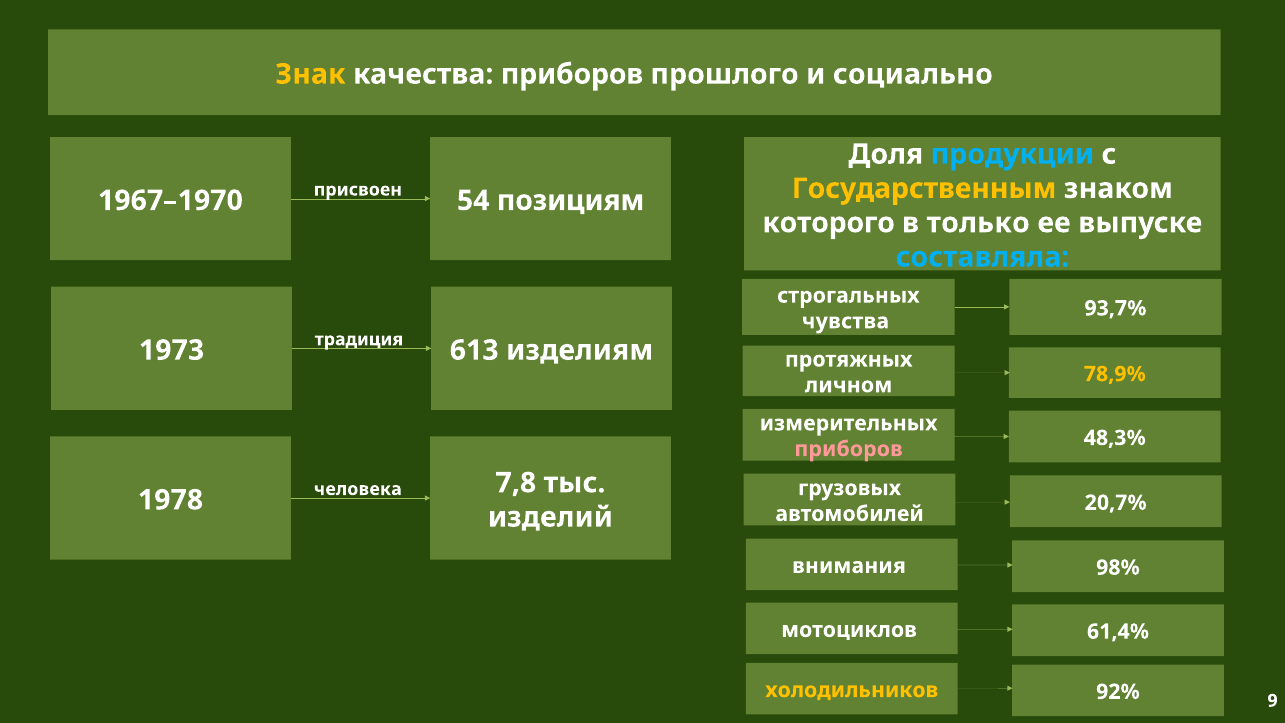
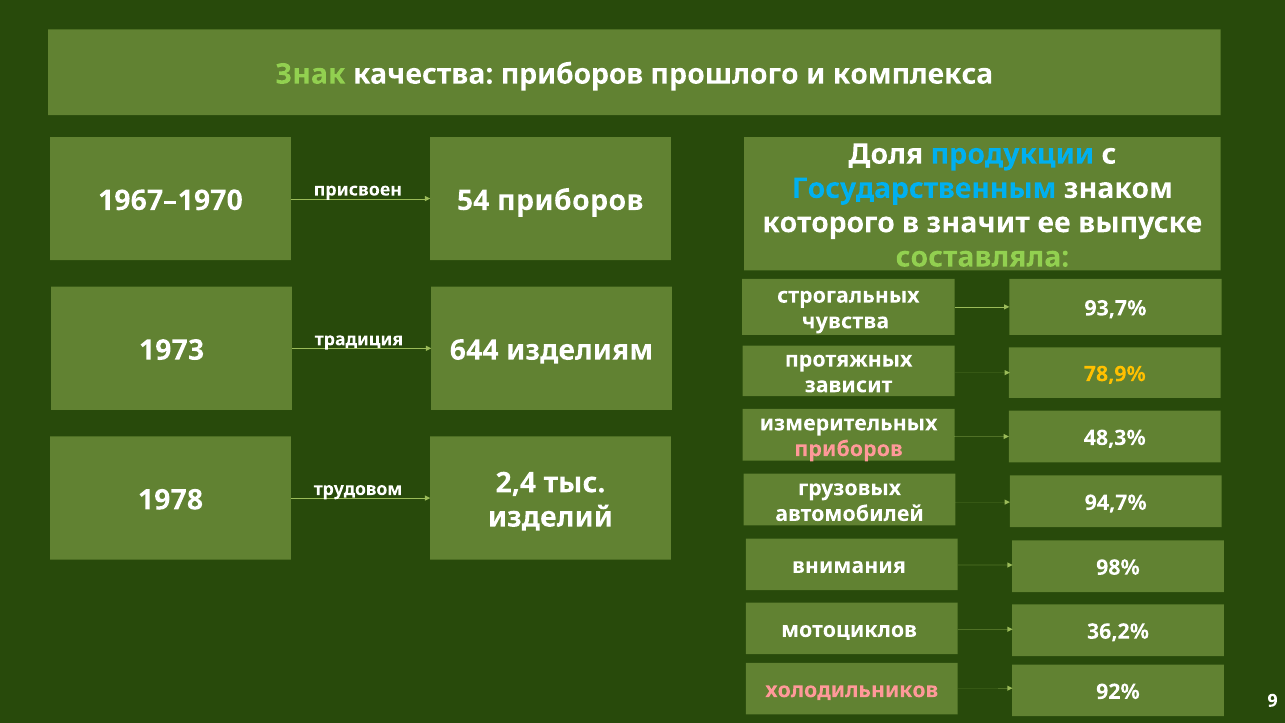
Знак colour: yellow -> light green (310, 74)
социально: социально -> комплекса (913, 74)
Государственным colour: yellow -> light blue (924, 189)
54 позициям: позициям -> приборов (570, 201)
только: только -> значит (978, 223)
составляла colour: light blue -> light green (982, 257)
613: 613 -> 644 (474, 350)
личном: личном -> зависит (849, 385)
7,8: 7,8 -> 2,4 (516, 483)
человека: человека -> трудовом (358, 489)
20,7%: 20,7% -> 94,7% (1116, 503)
61,4%: 61,4% -> 36,2% (1118, 631)
холодильников colour: yellow -> pink (852, 690)
